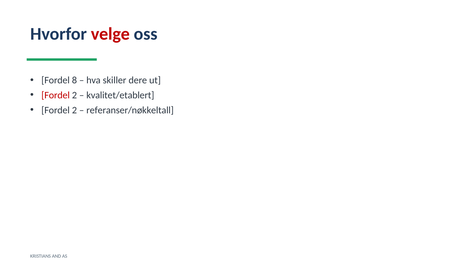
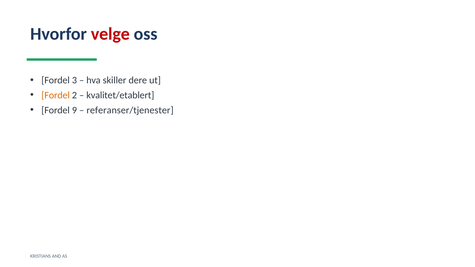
8: 8 -> 3 (74, 80)
Fordel colour: red -> orange (56, 95)
2: 2 -> 9 (74, 110)
referanser/nøkkeltall: referanser/nøkkeltall -> referanser/tjenester (130, 110)
